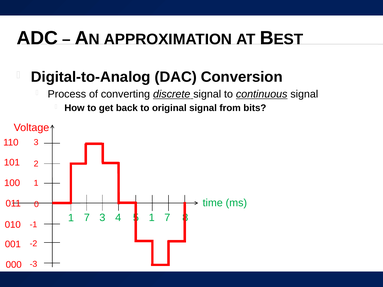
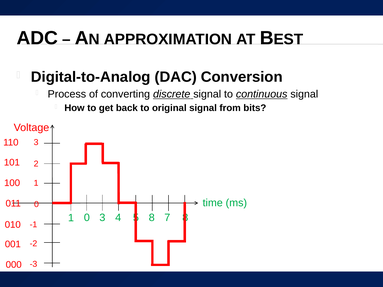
7: 7 -> 0 (87, 218)
1: 1 -> 8 (152, 218)
